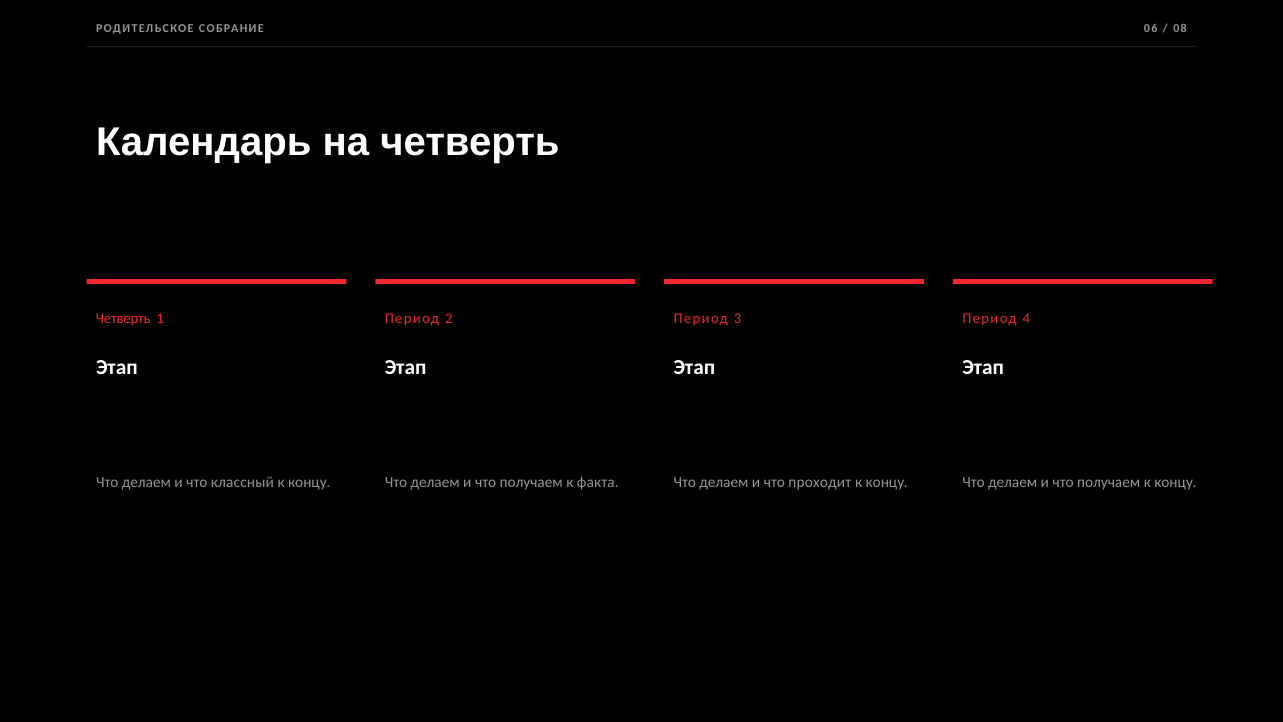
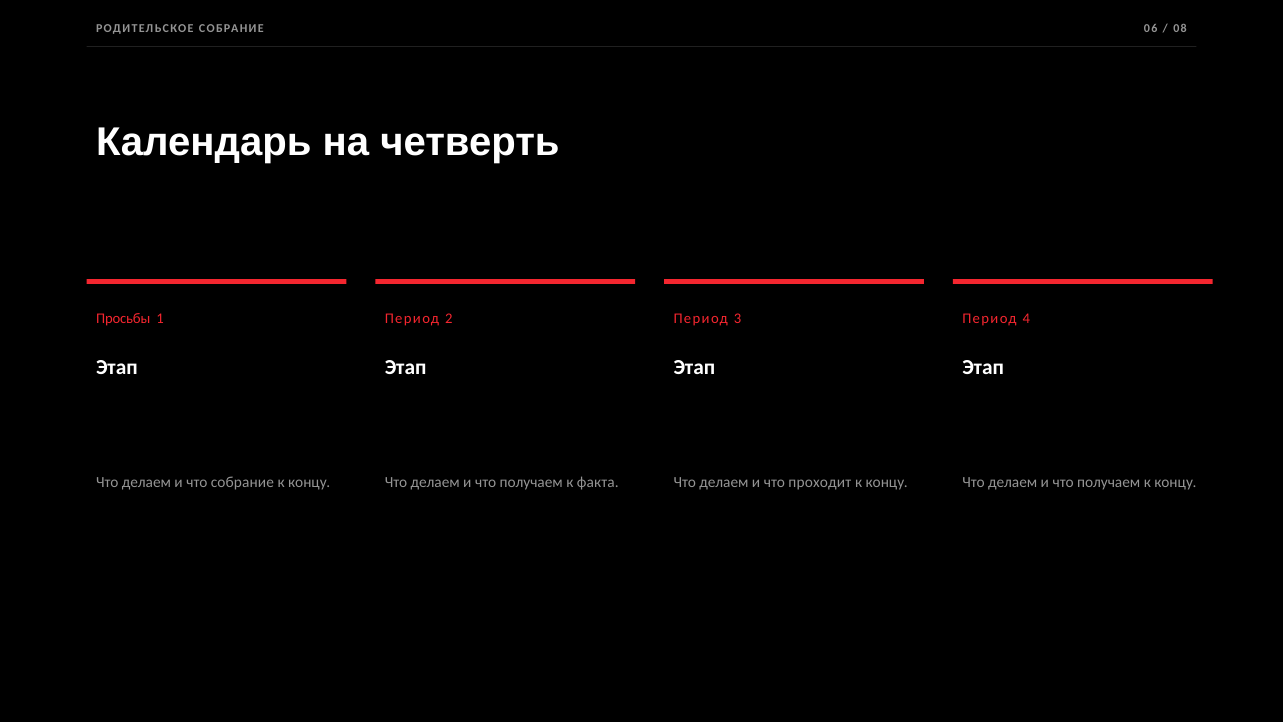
Четверть: Четверть -> Просьбы (123, 319)
что классный: классный -> собрание (242, 482)
